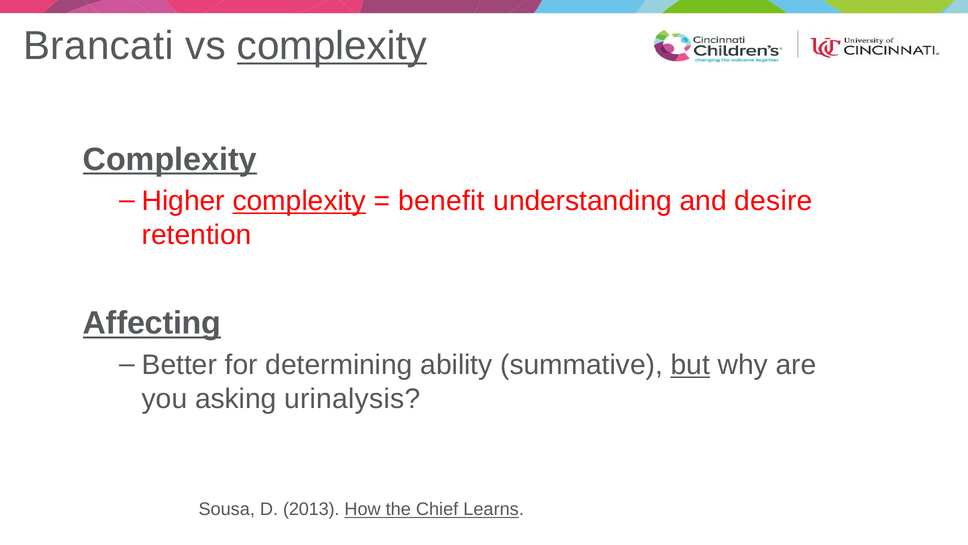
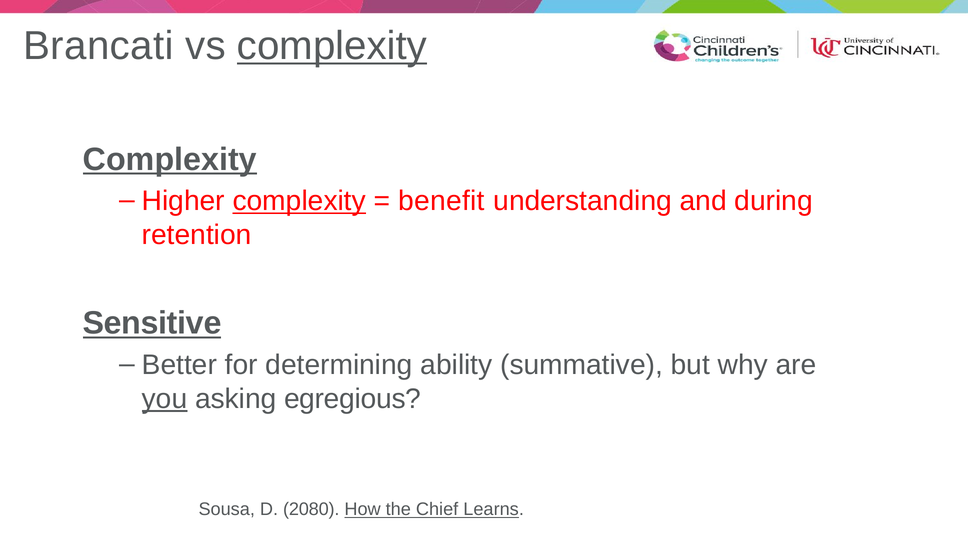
desire: desire -> during (774, 201)
Affecting: Affecting -> Sensitive (152, 323)
but underline: present -> none (690, 365)
you underline: none -> present (165, 398)
urinalysis: urinalysis -> egregious (353, 398)
2013: 2013 -> 2080 (311, 509)
